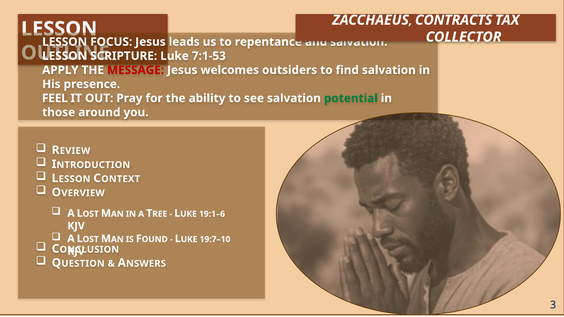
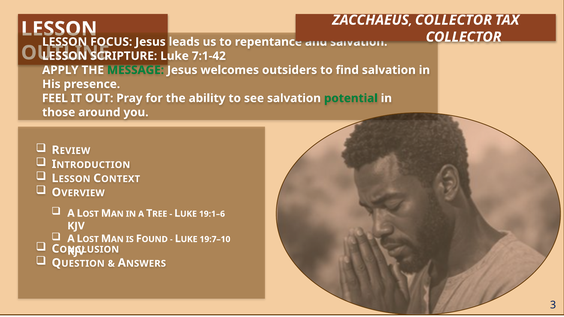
CONTRACTS: CONTRACTS -> COLLECTOR (454, 20)
7:1-53: 7:1-53 -> 7:1-42 (209, 56)
MESSAGE colour: red -> green (136, 70)
